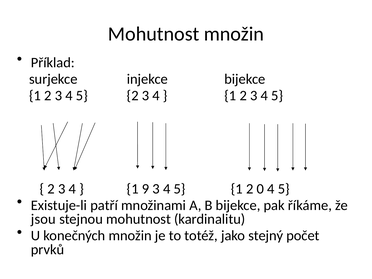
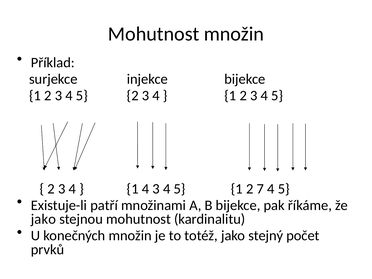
1 9: 9 -> 4 (146, 189)
0: 0 -> 7 (260, 189)
jsou: jsou -> jako (43, 219)
